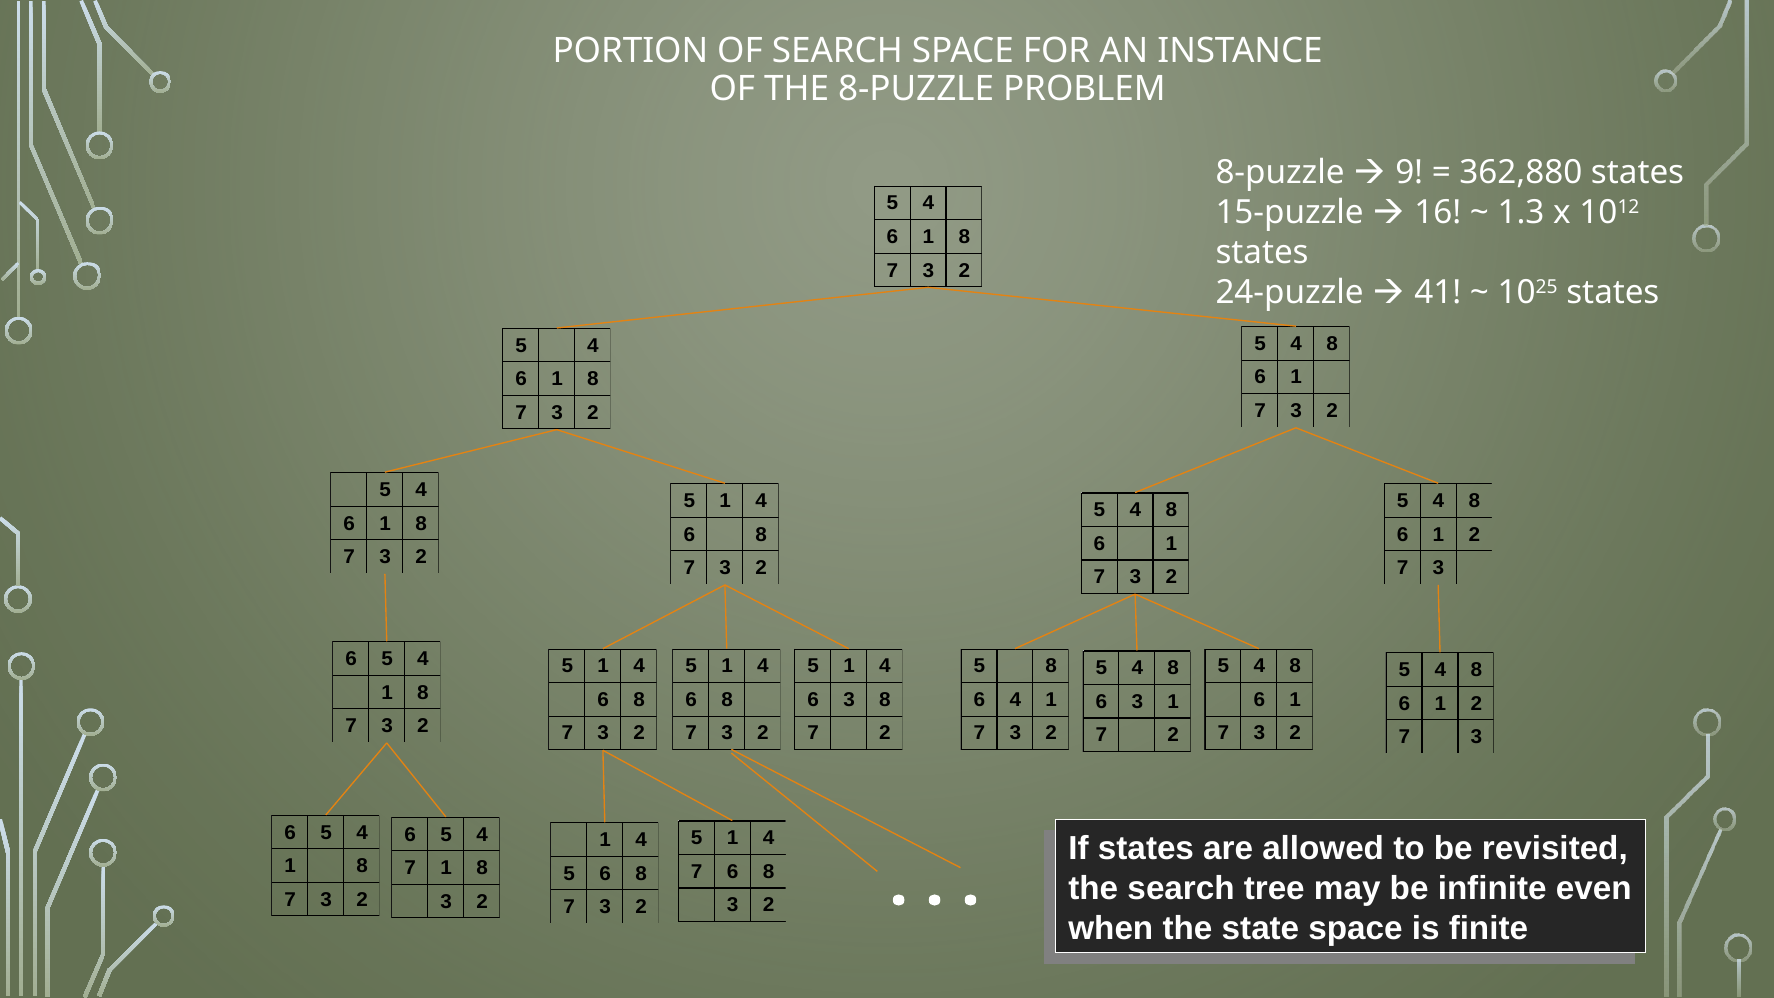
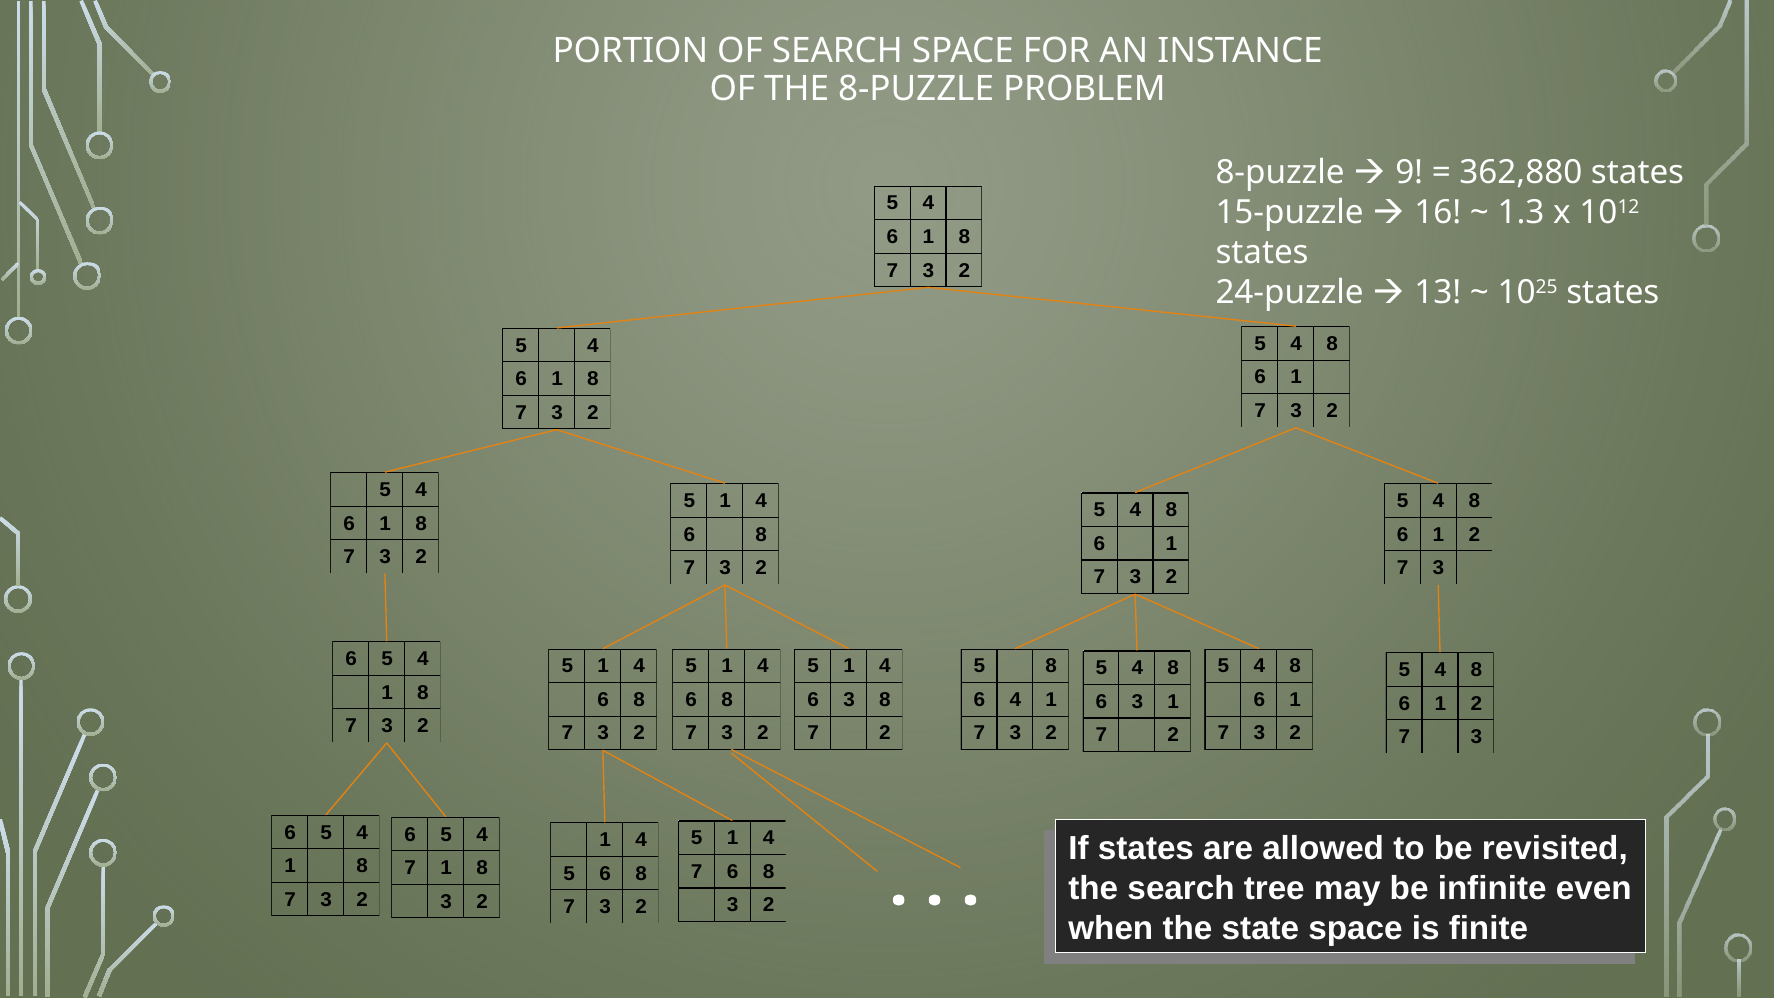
41: 41 -> 13 (1438, 292)
